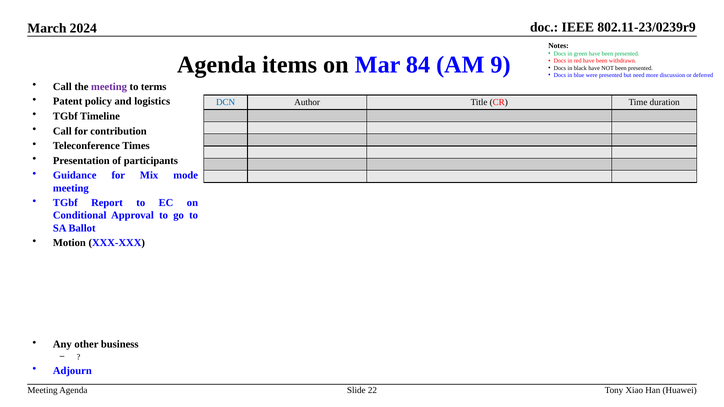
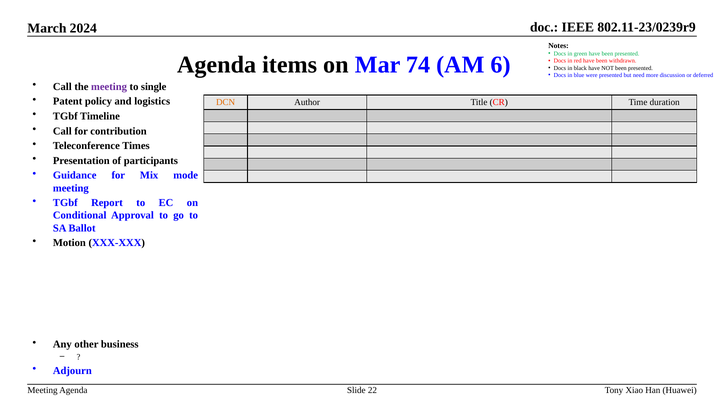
84: 84 -> 74 (418, 65)
9: 9 -> 6 (501, 65)
terms: terms -> single (154, 87)
DCN colour: blue -> orange (226, 102)
